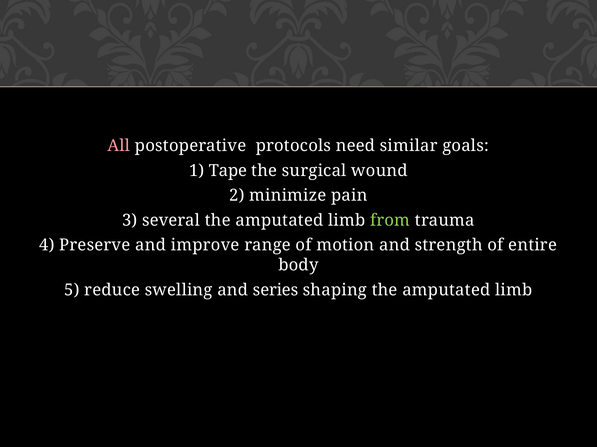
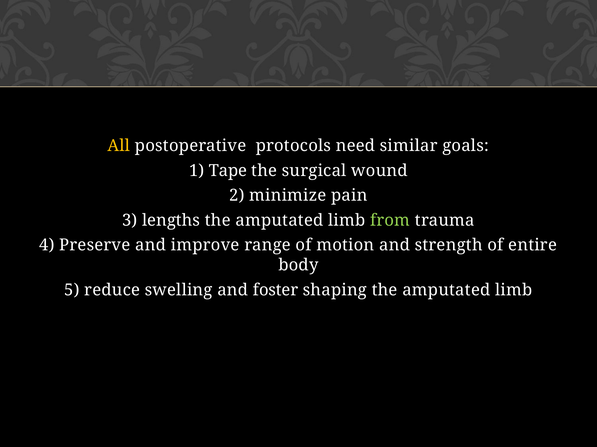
All colour: pink -> yellow (119, 146)
several: several -> lengths (171, 221)
series: series -> foster (276, 290)
